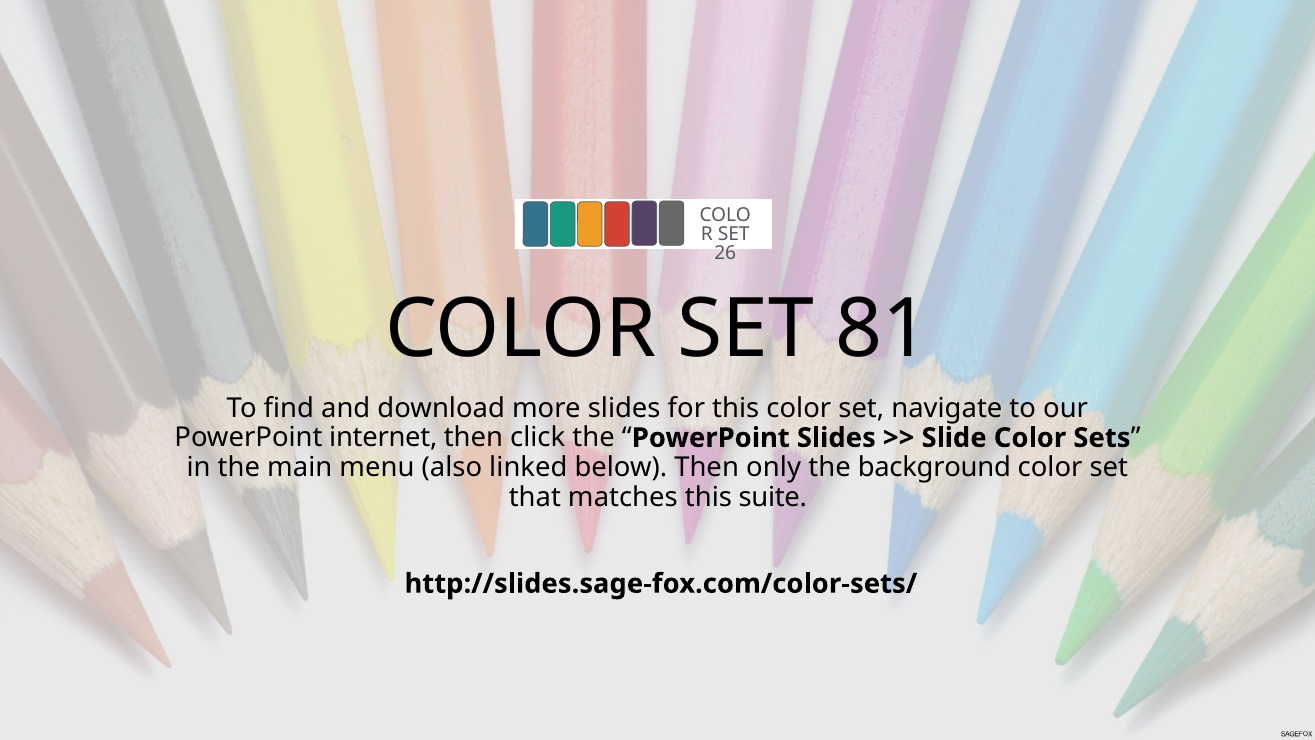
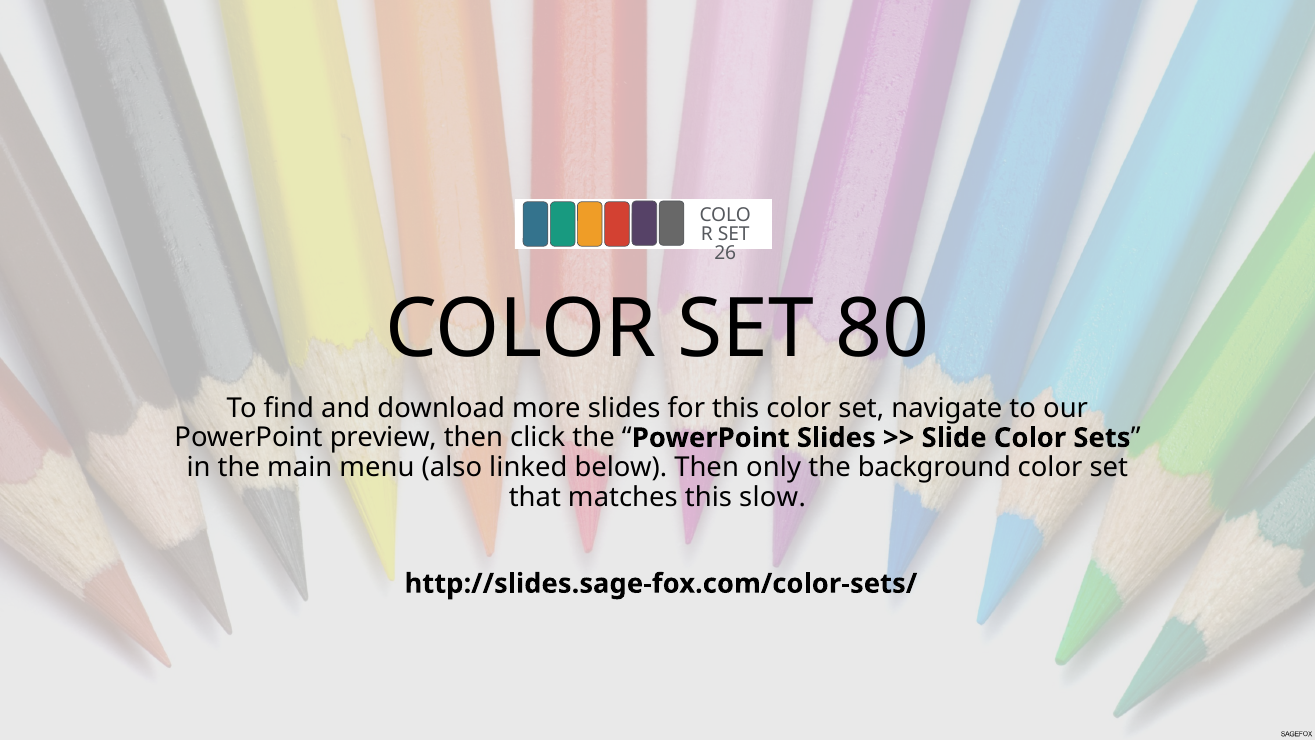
81: 81 -> 80 (883, 329)
internet: internet -> preview (383, 438)
suite: suite -> slow (773, 497)
